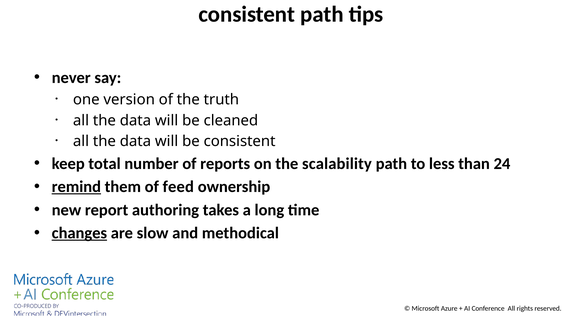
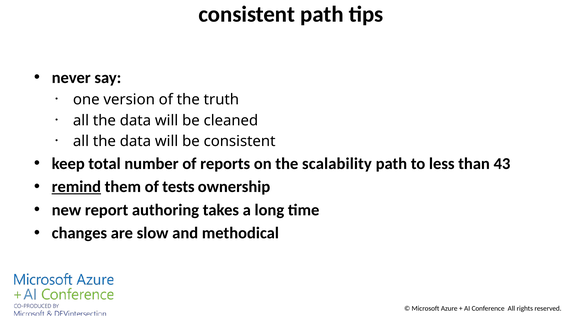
24: 24 -> 43 (502, 164)
feed: feed -> tests (178, 187)
changes underline: present -> none (79, 233)
